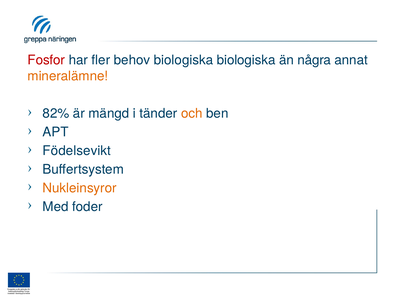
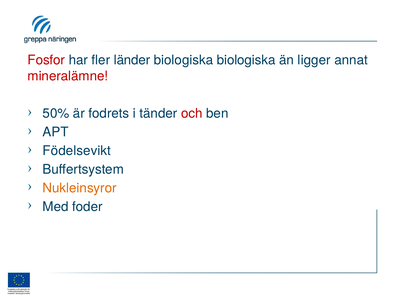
behov: behov -> länder (132, 60)
några: några -> ligger (314, 60)
mineralämne colour: orange -> red (68, 76)
82%: 82% -> 50% (56, 113)
mängd: mängd -> fodrets (109, 113)
och colour: orange -> red (192, 113)
